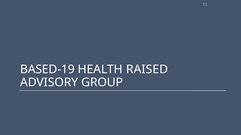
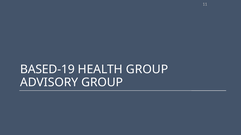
HEALTH RAISED: RAISED -> GROUP (147, 70)
